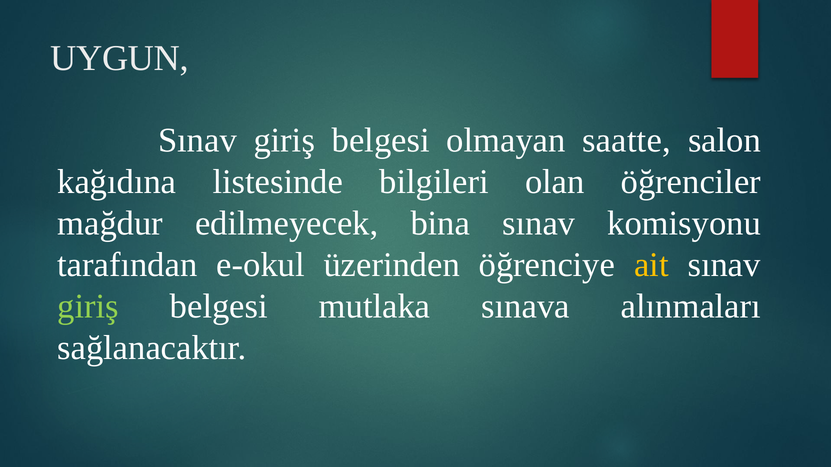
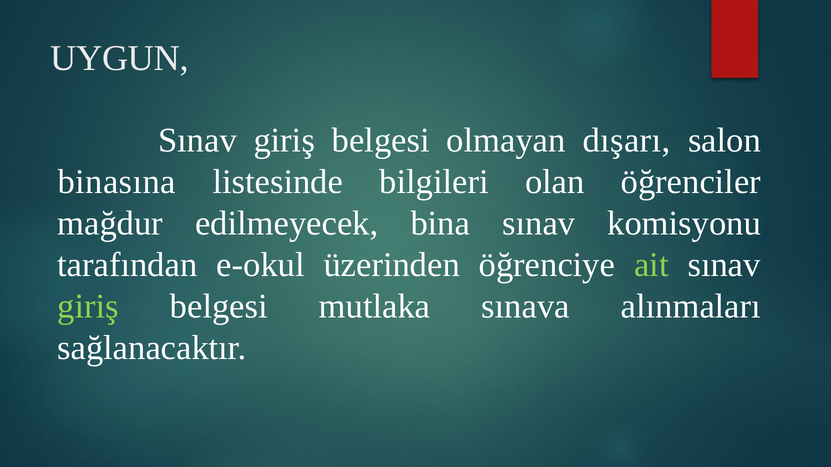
saatte: saatte -> dışarı (627, 141)
kağıdına: kağıdına -> binasına (117, 182)
ait colour: yellow -> light green (651, 265)
